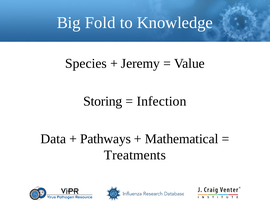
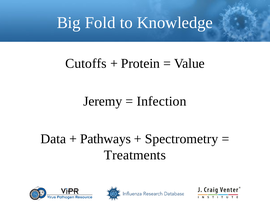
Species: Species -> Cutoffs (86, 64)
Jeremy: Jeremy -> Protein (140, 64)
Storing: Storing -> Jeremy (103, 101)
Mathematical: Mathematical -> Spectrometry (182, 139)
